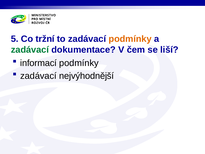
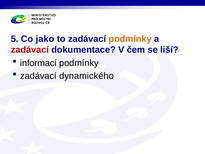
tržní: tržní -> jako (45, 39)
zadávací colour: green -> red (30, 50)
nejvýhodnější: nejvýhodnější -> dynamického (86, 76)
